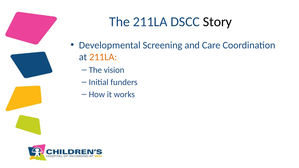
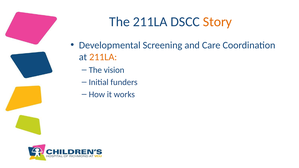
Story colour: black -> orange (217, 22)
